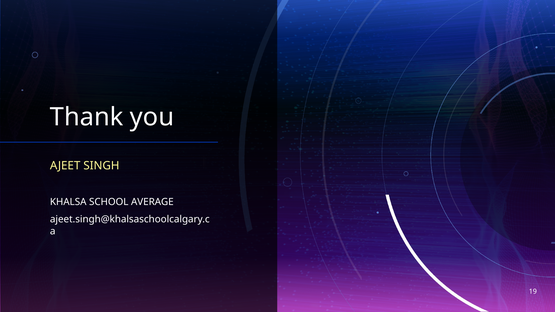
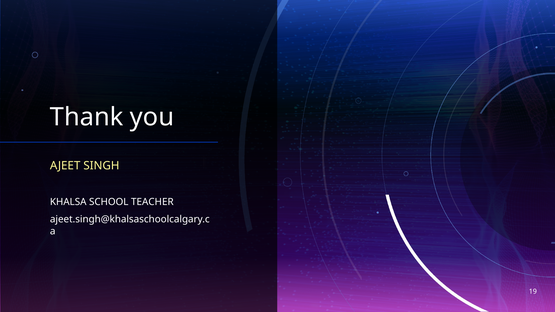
AVERAGE: AVERAGE -> TEACHER (152, 202)
